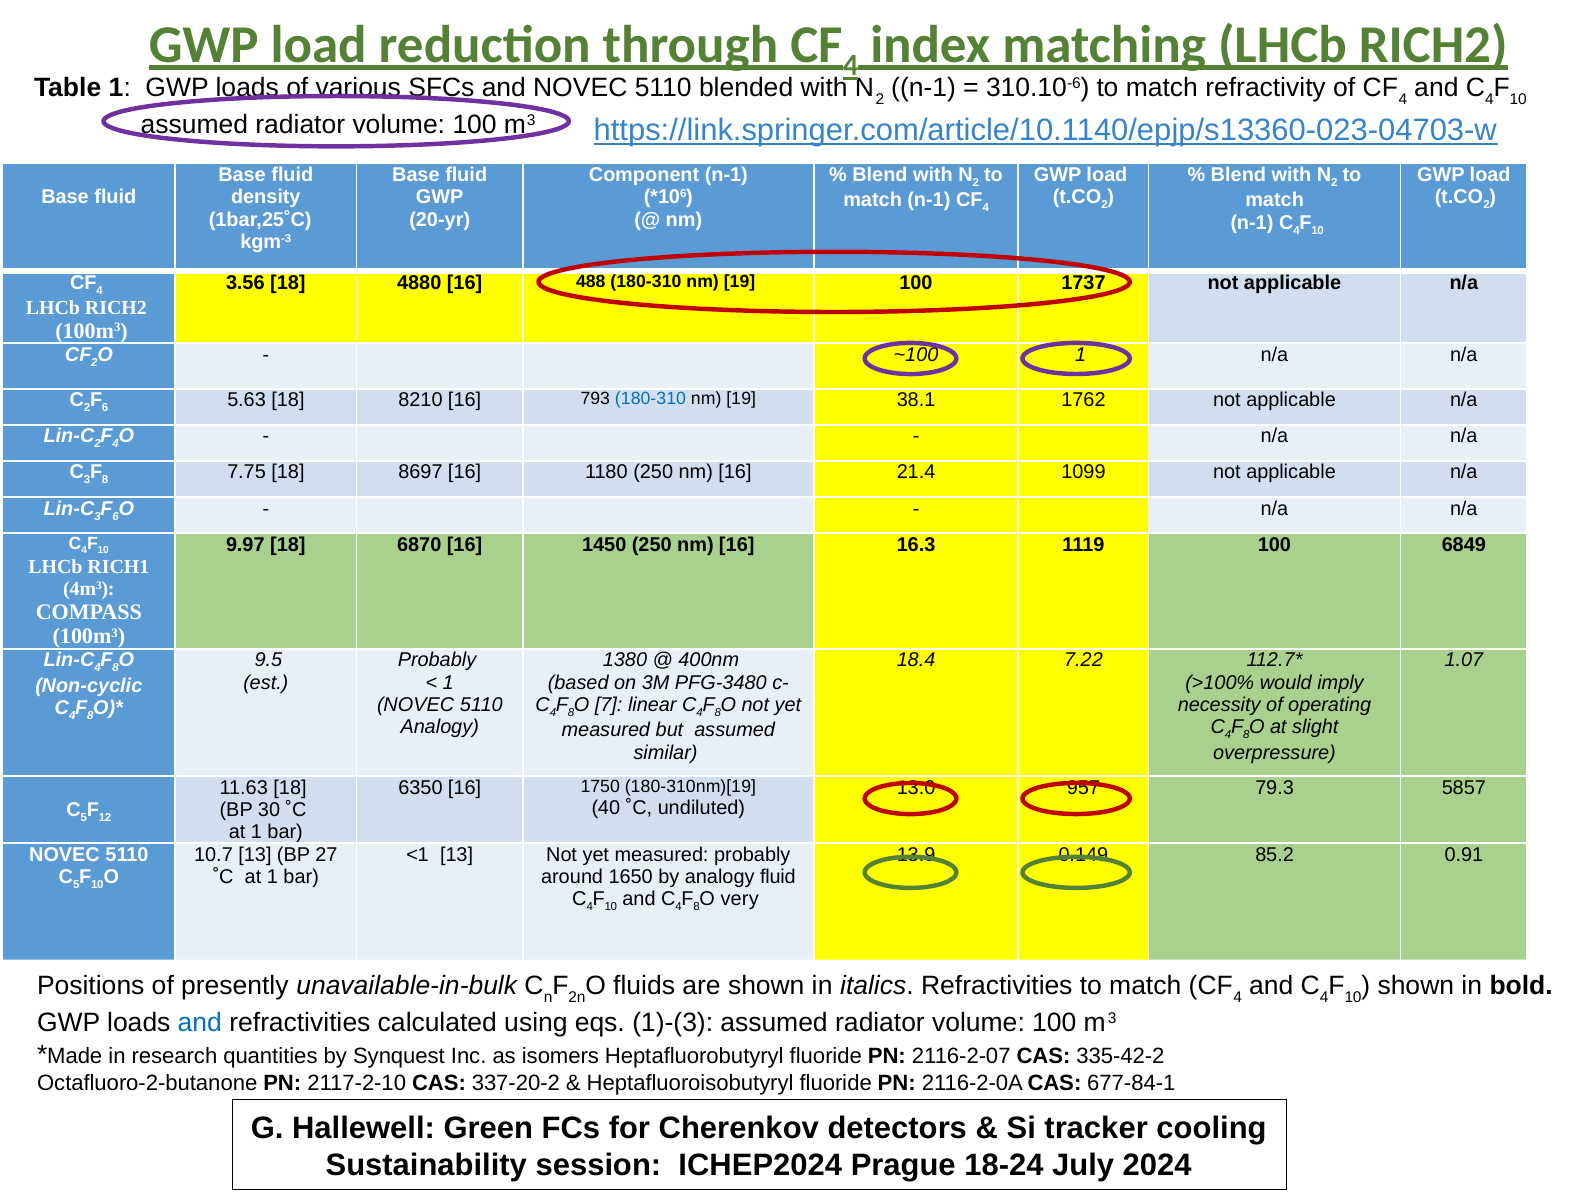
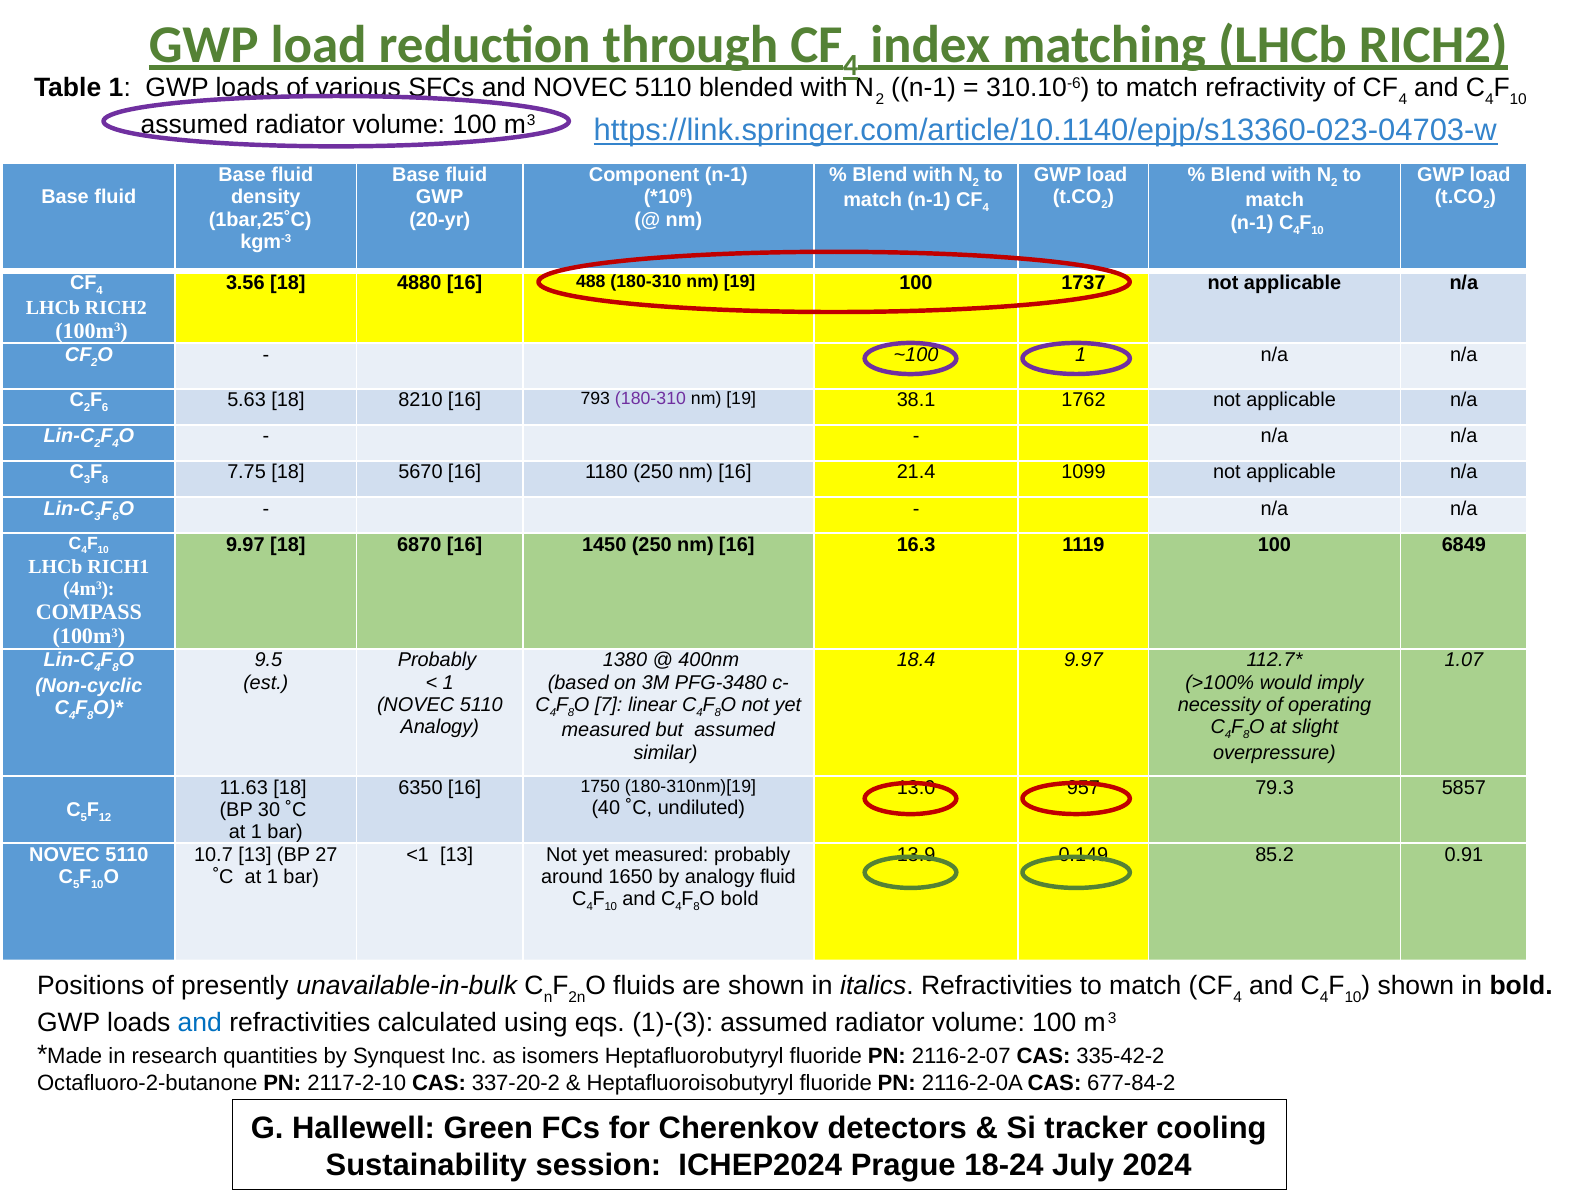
180-310 colour: blue -> purple (650, 399)
8697: 8697 -> 5670 (420, 472)
18.4 7.22: 7.22 -> 9.97 (1083, 660)
very: very -> bold (740, 899)
677-84-1: 677-84-1 -> 677-84-2 (1131, 1083)
